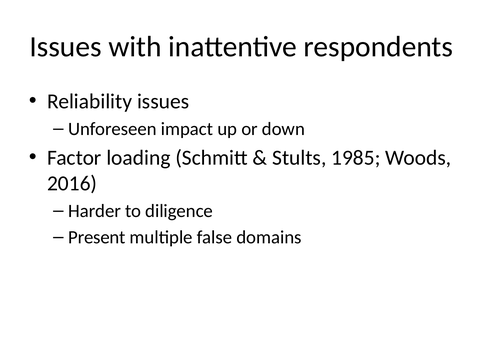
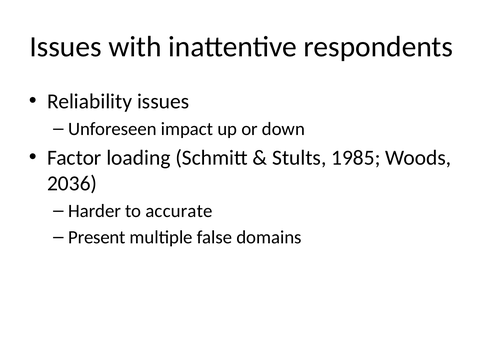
2016: 2016 -> 2036 (72, 183)
diligence: diligence -> accurate (179, 211)
